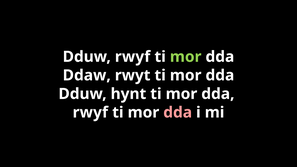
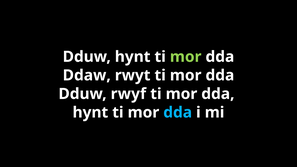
Dduw rwyf: rwyf -> hynt (133, 57)
hynt: hynt -> rwyf (128, 94)
rwyf: rwyf -> hynt (90, 112)
dda colour: pink -> light blue (178, 112)
